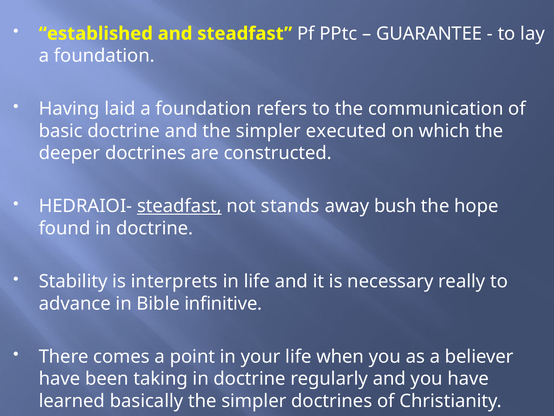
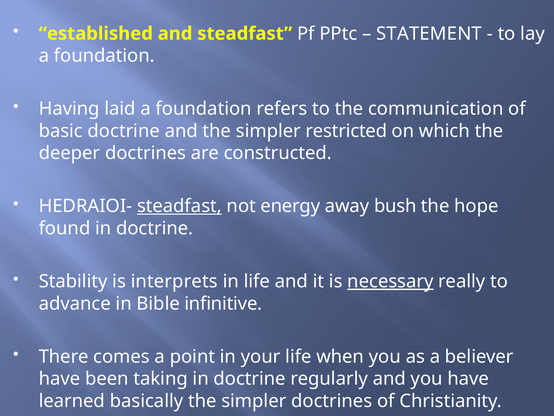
GUARANTEE: GUARANTEE -> STATEMENT (429, 34)
executed: executed -> restricted (346, 131)
stands: stands -> energy (290, 206)
necessary underline: none -> present (390, 281)
